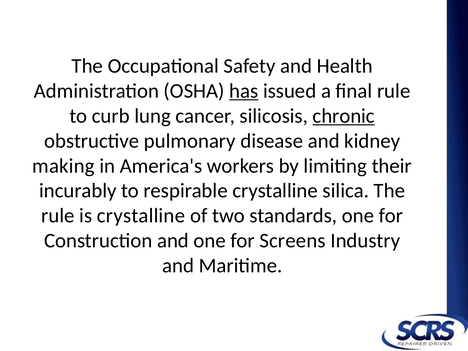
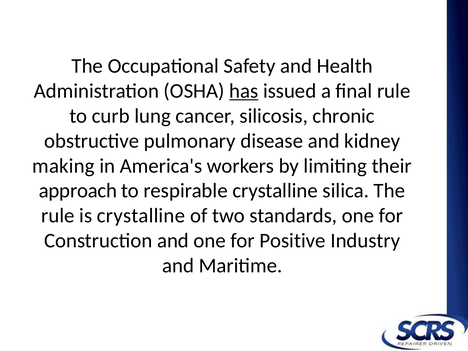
chronic underline: present -> none (344, 116)
incurably: incurably -> approach (78, 191)
Screens: Screens -> Positive (293, 241)
